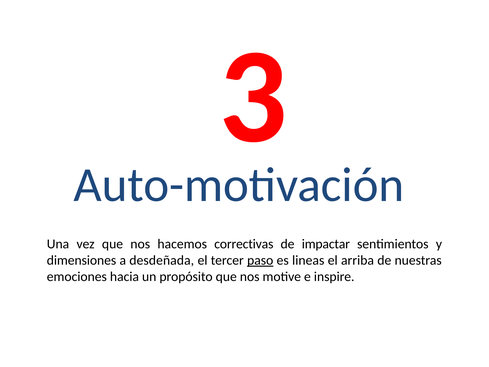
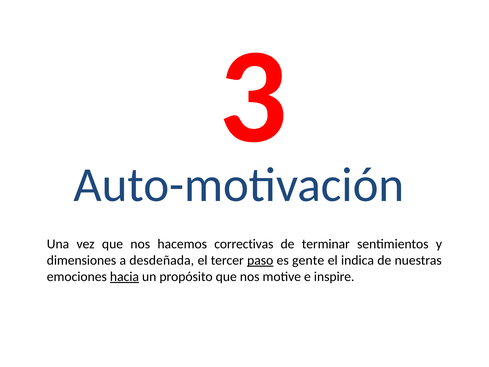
impactar: impactar -> terminar (326, 244)
lineas: lineas -> gente (308, 260)
arriba: arriba -> indica (357, 260)
hacia underline: none -> present (124, 277)
